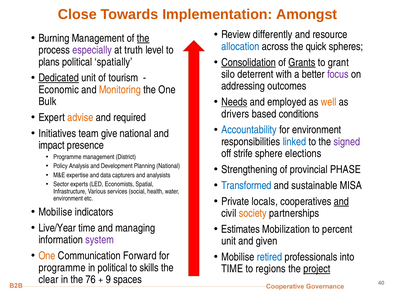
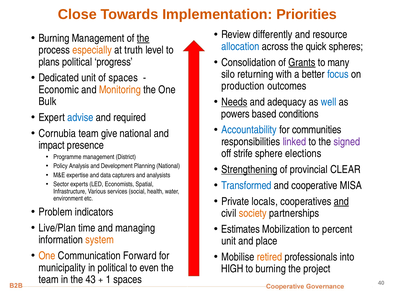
Amongst: Amongst -> Priorities (307, 15)
especially colour: purple -> orange (92, 50)
Consolidation underline: present -> none (249, 62)
grant: grant -> many (338, 62)
spatially: spatially -> progress (114, 62)
deterrent: deterrent -> returning (255, 74)
focus colour: purple -> blue (338, 74)
Dedicated underline: present -> none (59, 78)
of tourism: tourism -> spaces (123, 78)
addressing: addressing -> production (243, 86)
employed: employed -> adequacy (287, 102)
well colour: orange -> blue (329, 102)
drivers: drivers -> powers (235, 114)
advise colour: orange -> blue (80, 118)
for environment: environment -> communities (317, 130)
Initiatives: Initiatives -> Cornubia (57, 134)
linked colour: blue -> purple (294, 142)
Strengthening underline: none -> present (249, 170)
PHASE: PHASE -> CLEAR (345, 170)
sustainable: sustainable -> cooperative (314, 186)
Mobilise: Mobilise -> Problem (55, 212)
Live/Year: Live/Year -> Live/Plan (57, 228)
system colour: purple -> orange (100, 240)
given: given -> place (267, 241)
retired colour: blue -> orange (269, 257)
programme: programme -> municipality (62, 268)
skills: skills -> even (149, 268)
TIME: TIME -> HIGH (232, 269)
to regions: regions -> burning (271, 269)
project underline: present -> none (317, 269)
clear: clear -> team (49, 280)
76: 76 -> 43 (91, 280)
9: 9 -> 1 (108, 280)
